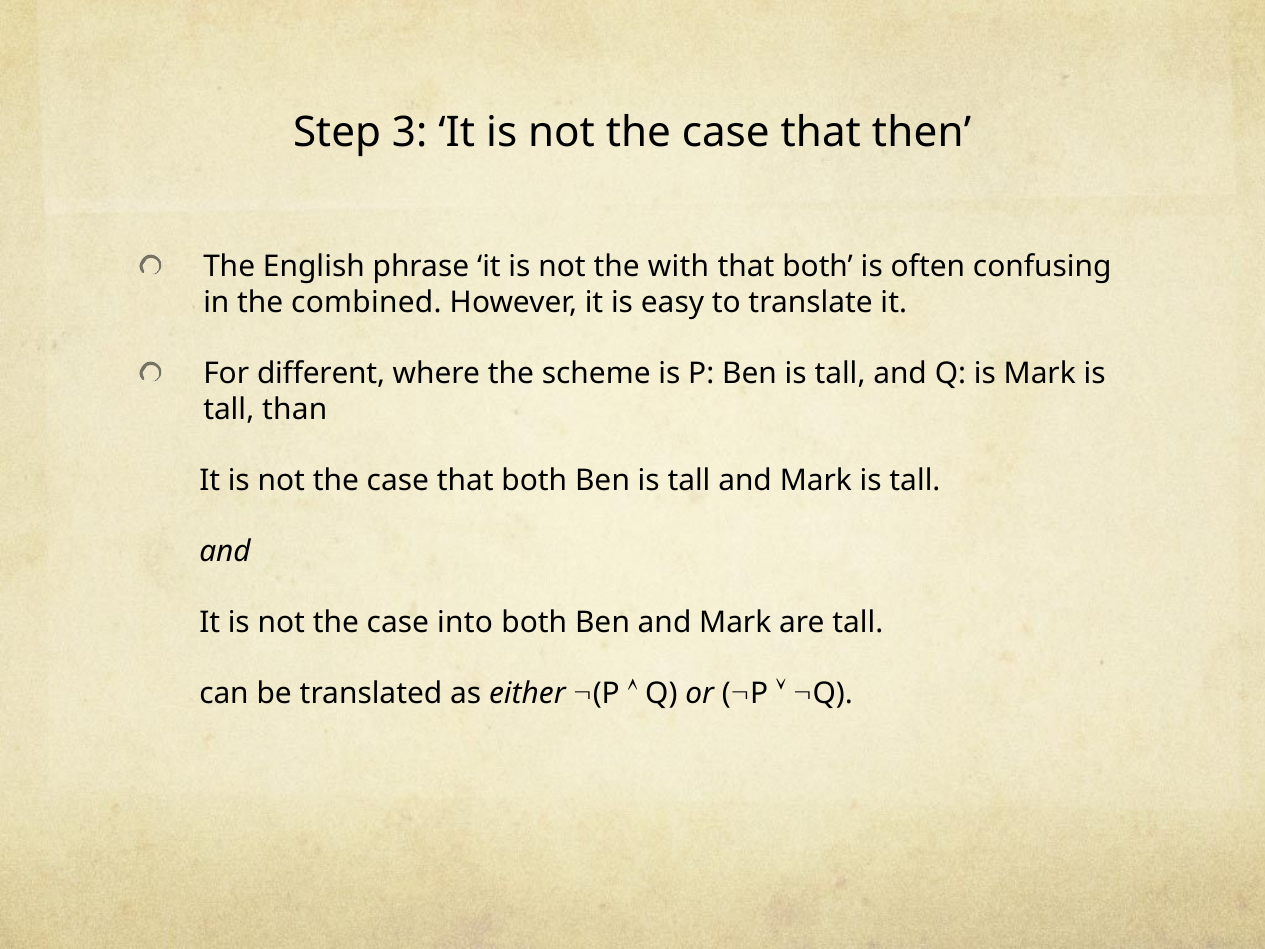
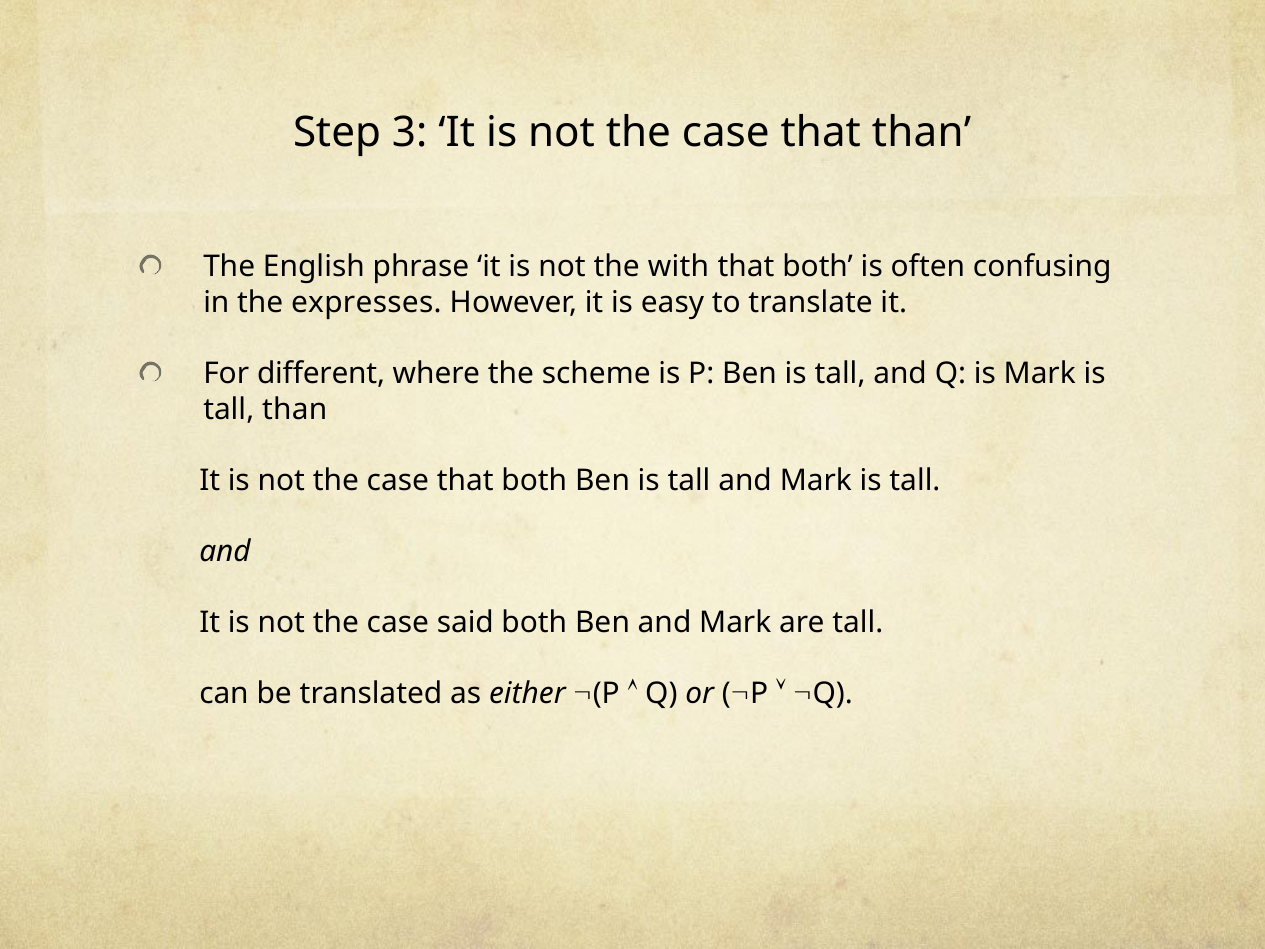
that then: then -> than (922, 133)
combined: combined -> expresses (366, 302)
into: into -> said (465, 622)
